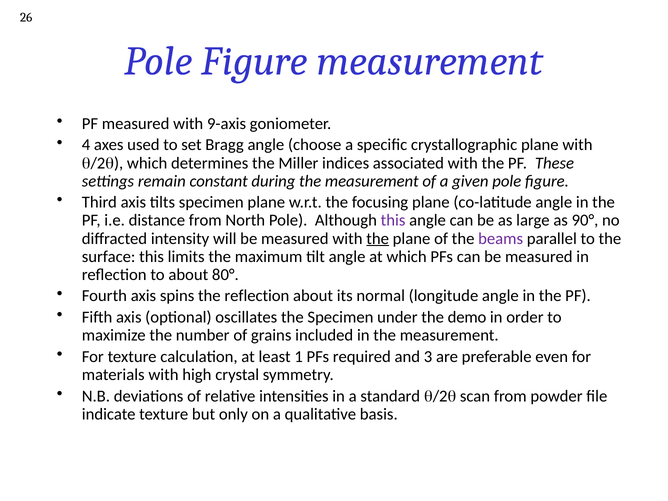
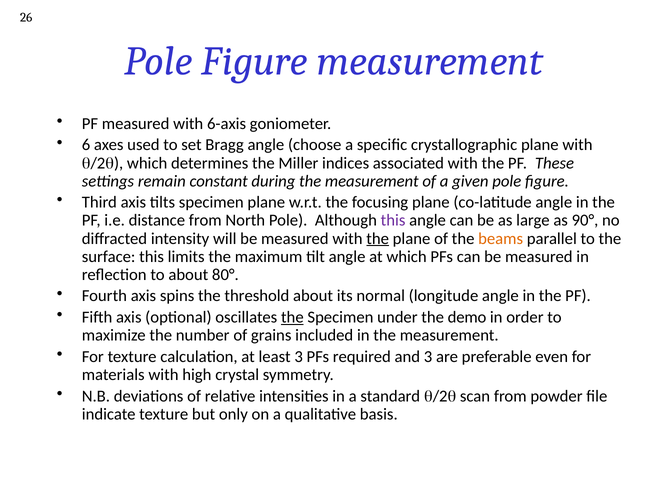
9-axis: 9-axis -> 6-axis (227, 124)
4: 4 -> 6 (86, 145)
beams colour: purple -> orange (501, 239)
the reflection: reflection -> threshold (257, 296)
the underline: none -> present (292, 317)
least 1: 1 -> 3 (299, 357)
